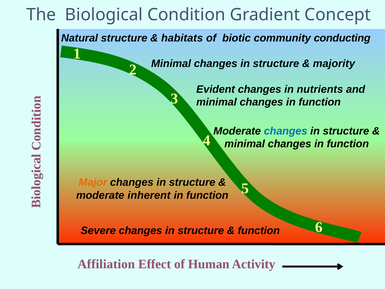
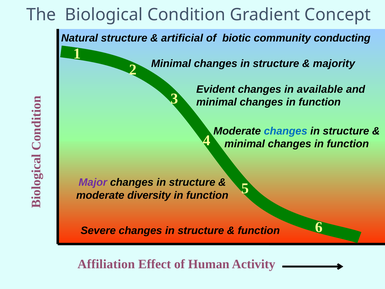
habitats: habitats -> artificial (182, 38)
nutrients: nutrients -> available (320, 89)
Major colour: orange -> purple (93, 182)
inherent: inherent -> diversity (149, 195)
